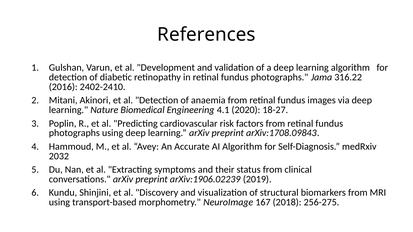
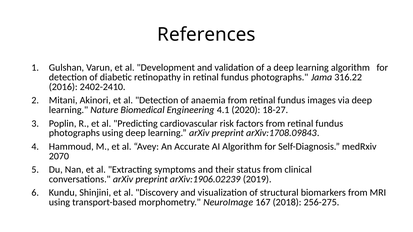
2032: 2032 -> 2070 (59, 156)
